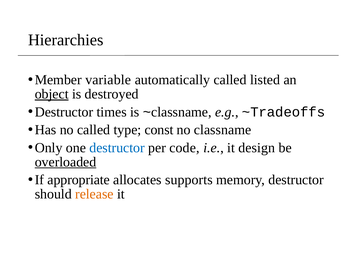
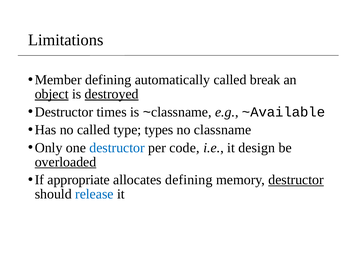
Hierarchies: Hierarchies -> Limitations (66, 40)
Member variable: variable -> defining (108, 80)
listed: listed -> break (265, 80)
destroyed underline: none -> present (112, 94)
~Tradeoffs: ~Tradeoffs -> ~Available (284, 112)
const: const -> types (159, 130)
allocates supports: supports -> defining (189, 180)
destructor underline: none -> present (296, 180)
release colour: orange -> blue (94, 194)
